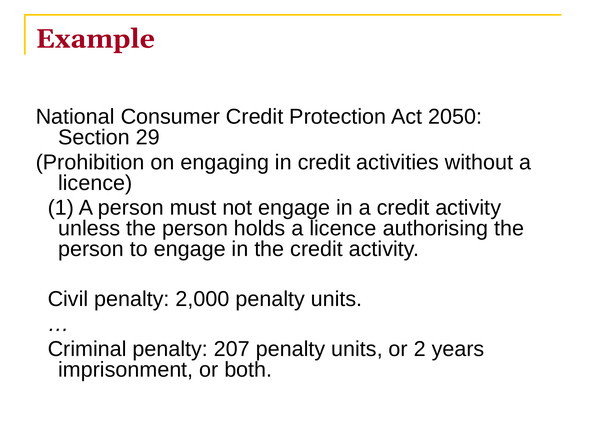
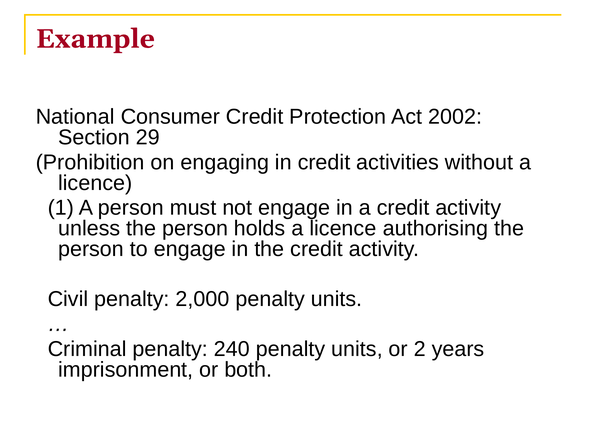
2050: 2050 -> 2002 (455, 117)
207: 207 -> 240 (232, 349)
